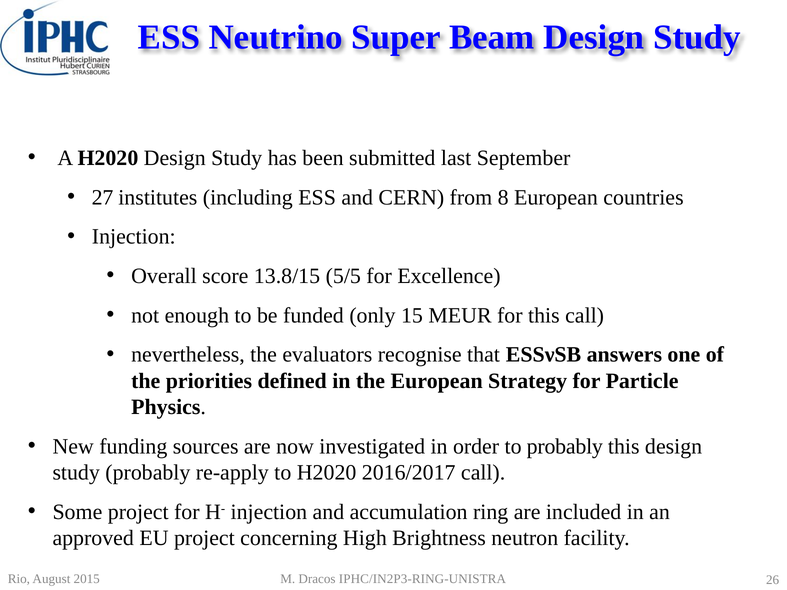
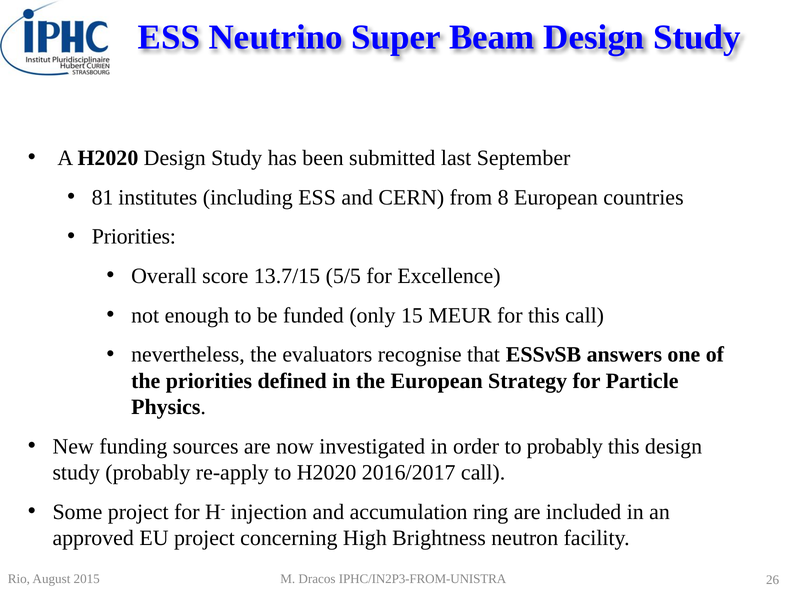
27: 27 -> 81 (102, 197)
Injection: Injection -> Priorities (134, 237)
13.8/15: 13.8/15 -> 13.7/15 (287, 276)
IPHC/IN2P3-RING-UNISTRA: IPHC/IN2P3-RING-UNISTRA -> IPHC/IN2P3-FROM-UNISTRA (423, 579)
